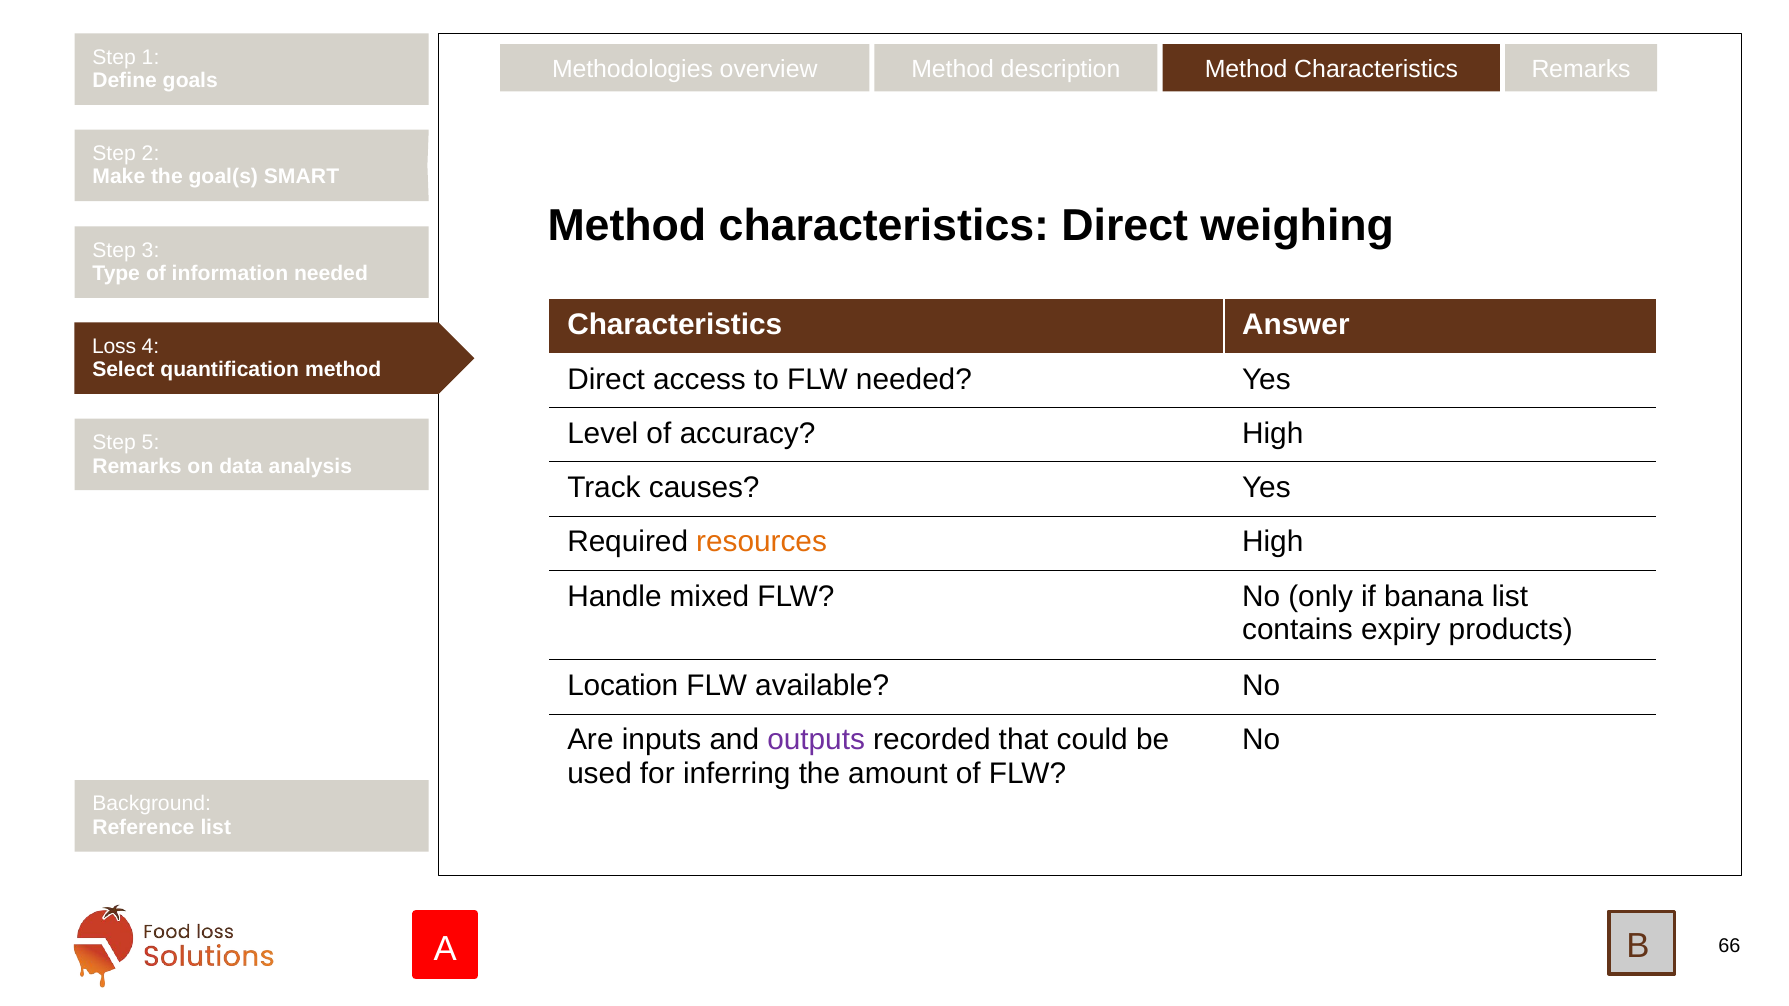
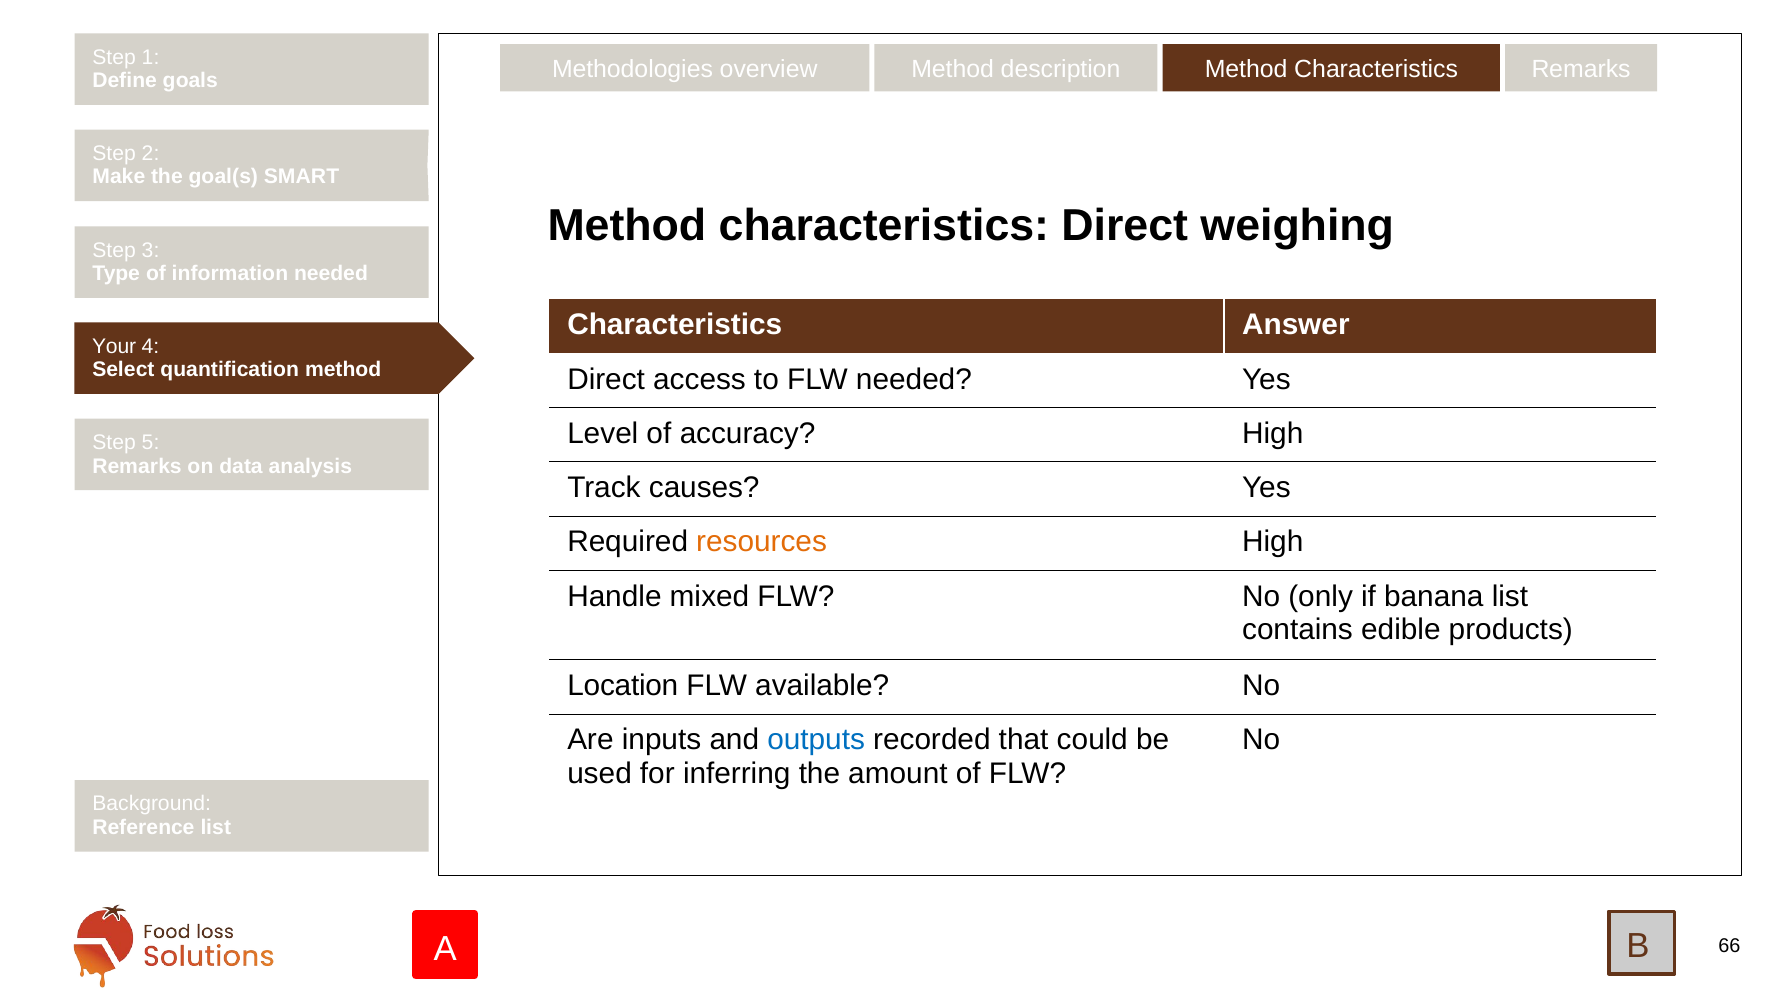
Loss: Loss -> Your (114, 346)
expiry: expiry -> edible (1401, 630)
outputs colour: purple -> blue (816, 740)
